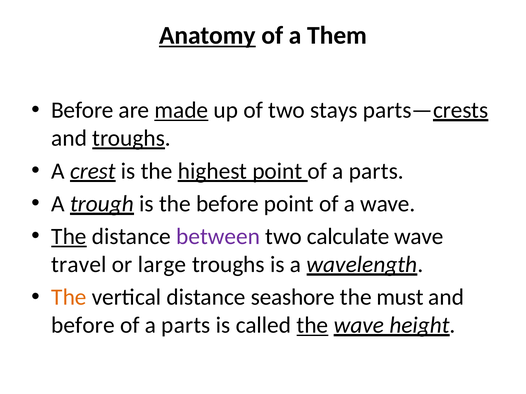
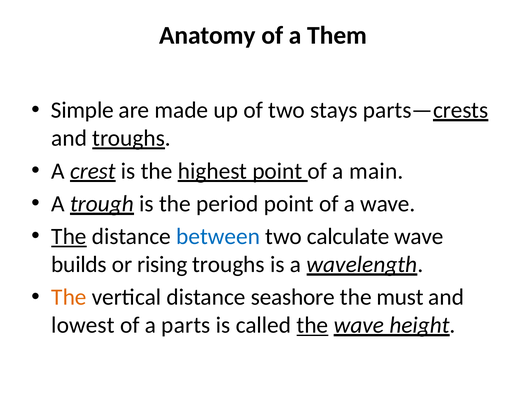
Anatomy underline: present -> none (207, 36)
Before: Before -> Simple (82, 110)
made underline: present -> none (181, 110)
parts: parts -> main (376, 171)
the before: before -> period (227, 204)
between colour: purple -> blue (218, 237)
travel: travel -> builds (79, 265)
large: large -> rising (162, 265)
before: before -> lowest (83, 326)
